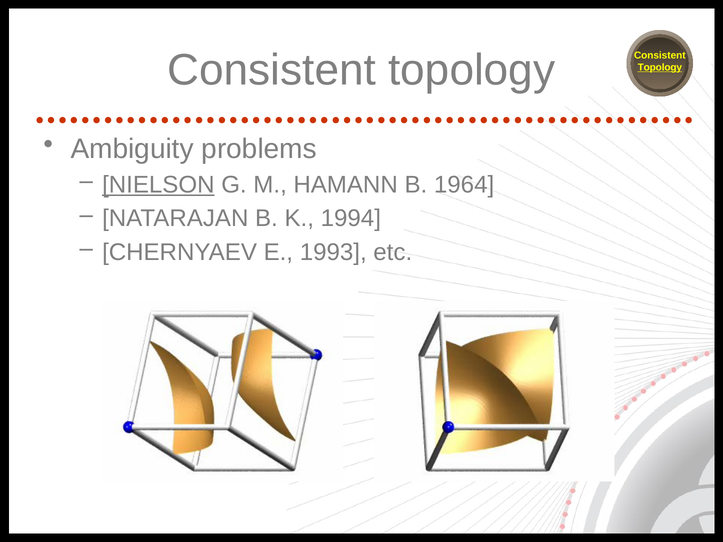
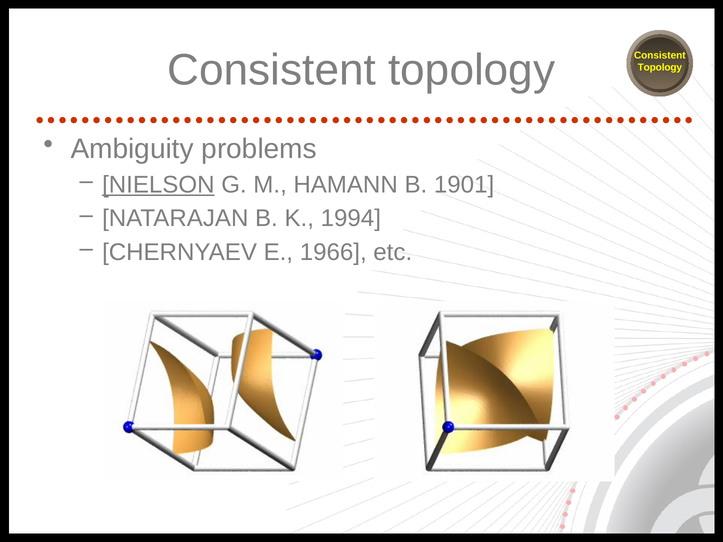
Topology underline: present -> none (660, 67)
1964: 1964 -> 1901 (464, 185)
1993: 1993 -> 1966 (333, 252)
